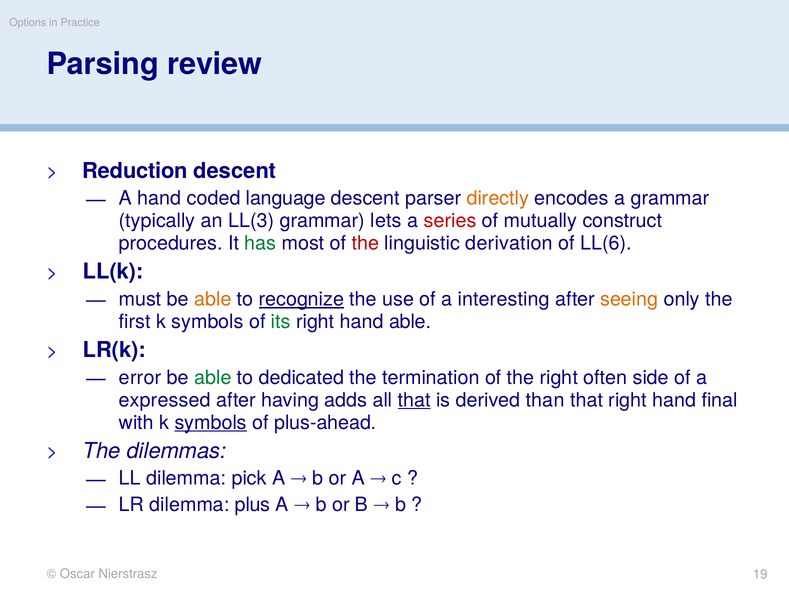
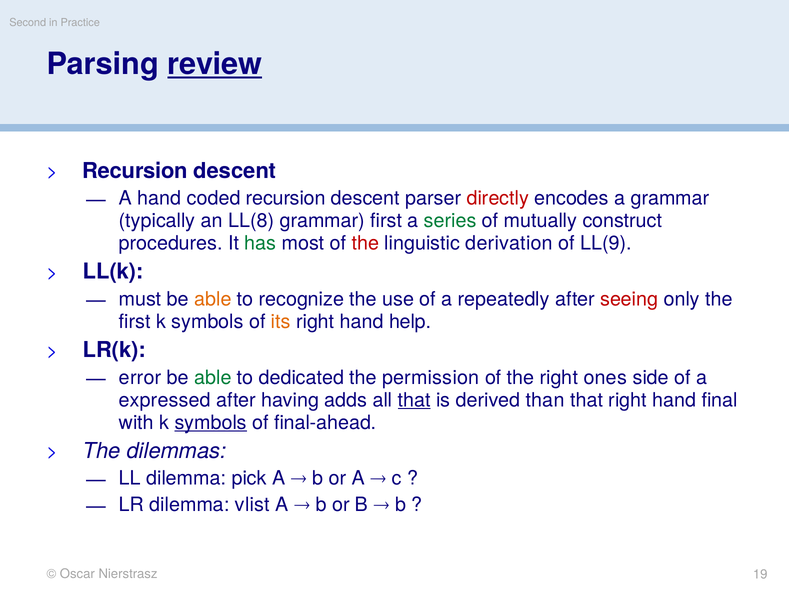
Options: Options -> Second (28, 23)
review underline: none -> present (215, 64)
Reduction: Reduction -> Recursion (135, 171)
coded language: language -> recursion (286, 198)
directly colour: orange -> red (498, 198)
LL(3: LL(3 -> LL(8 (251, 221)
grammar lets: lets -> first (386, 221)
series colour: red -> green (450, 221)
LL(6: LL(6 -> LL(9 (606, 243)
recognize underline: present -> none (301, 299)
interesting: interesting -> repeatedly (504, 299)
seeing colour: orange -> red (629, 299)
its colour: green -> orange (281, 322)
hand able: able -> help (410, 322)
termination: termination -> permission (431, 377)
often: often -> ones (605, 377)
plus-ahead: plus-ahead -> final-ahead (325, 422)
plus: plus -> vlist (252, 505)
